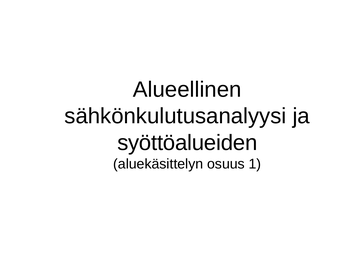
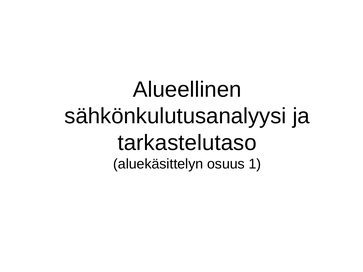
syöttöalueiden: syöttöalueiden -> tarkastelutaso (187, 143)
